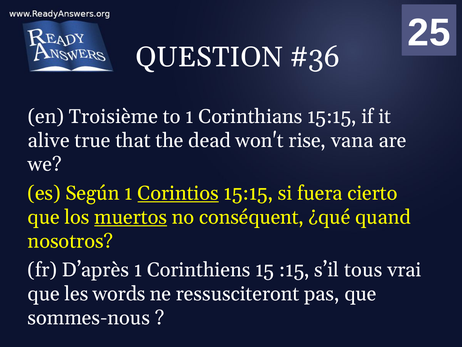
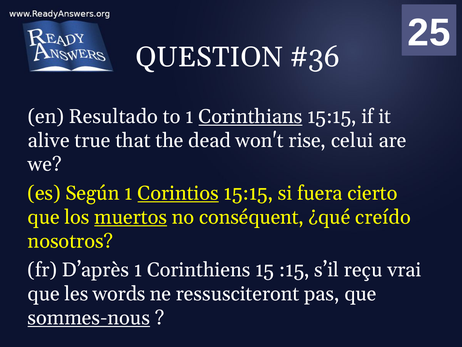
Troisième: Troisième -> Resultado (113, 116)
Corinthians underline: none -> present (250, 116)
vana: vana -> celui (352, 140)
quand: quand -> creído (383, 217)
tous: tous -> reçu (363, 270)
sommes-nous underline: none -> present (89, 317)
